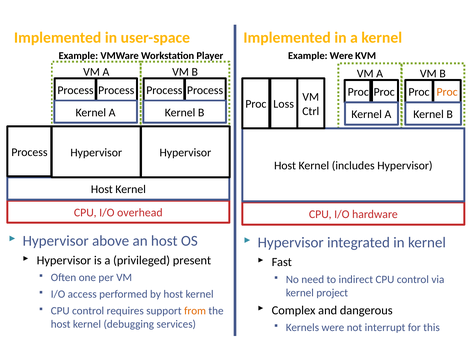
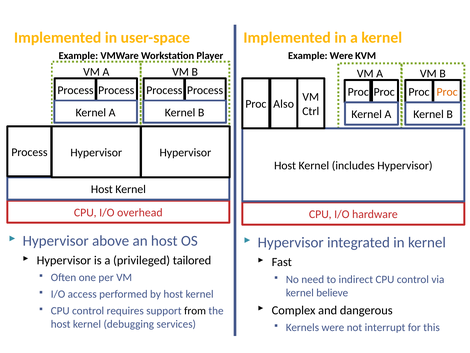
Loss: Loss -> Also (284, 104)
present: present -> tailored (192, 260)
project: project -> believe (332, 292)
from colour: orange -> black (195, 310)
